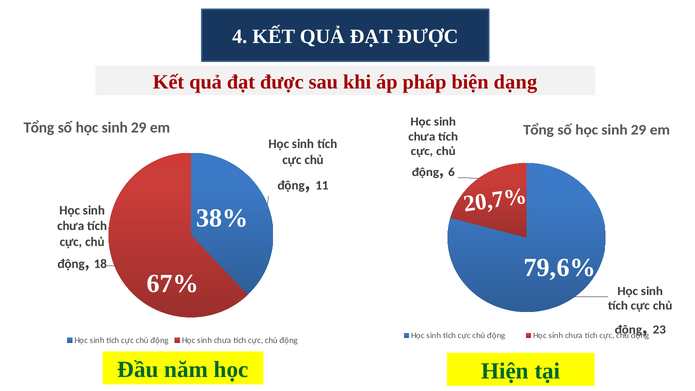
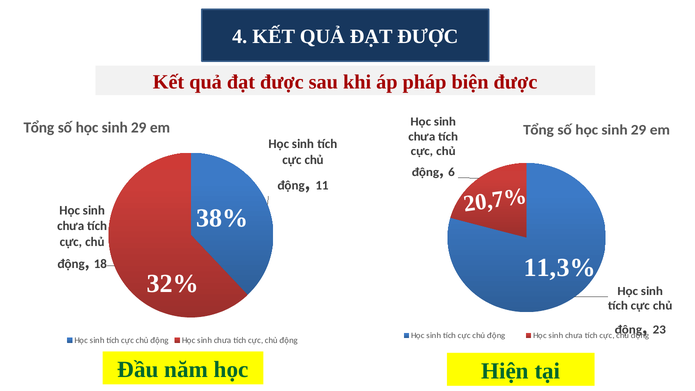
biện dạng: dạng -> được (516, 82)
79,6%: 79,6% -> 11,3% (560, 267)
67%: 67% -> 32% (173, 284)
